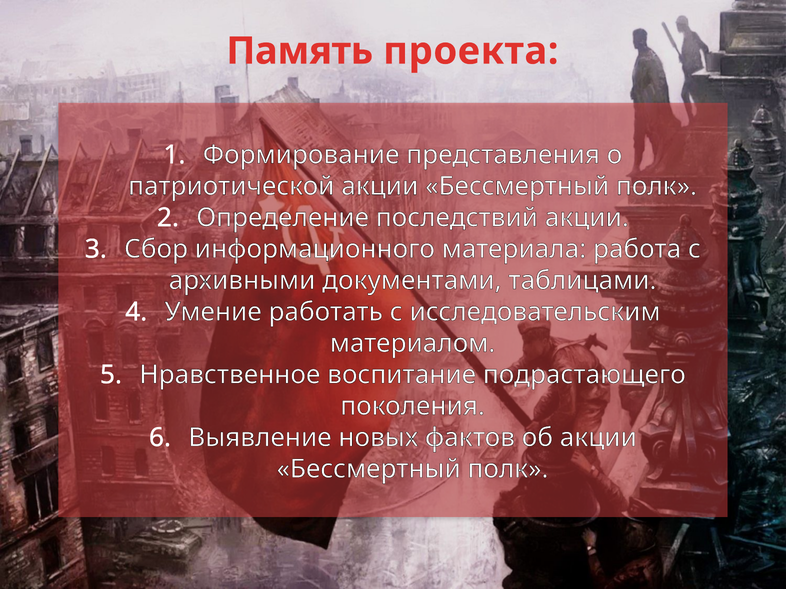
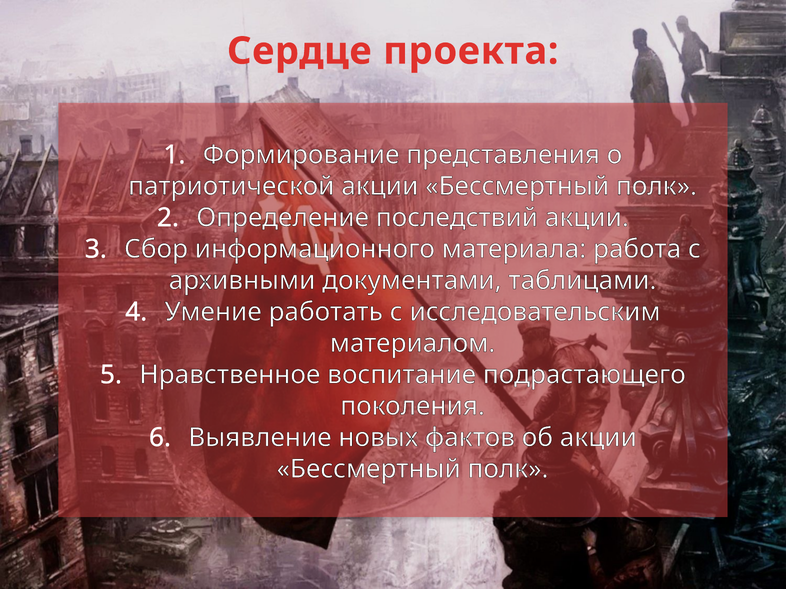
Память: Память -> Сердце (299, 51)
